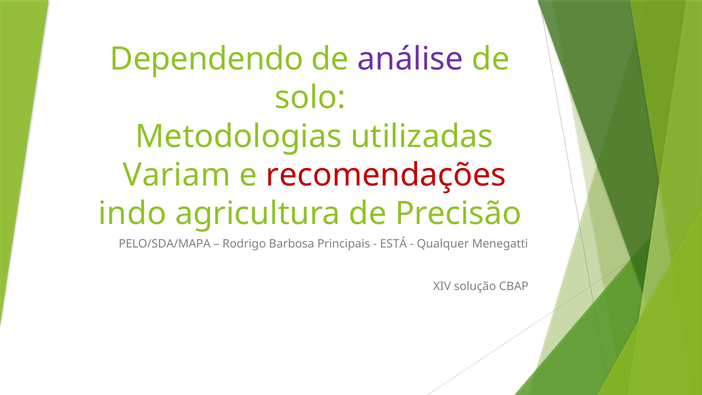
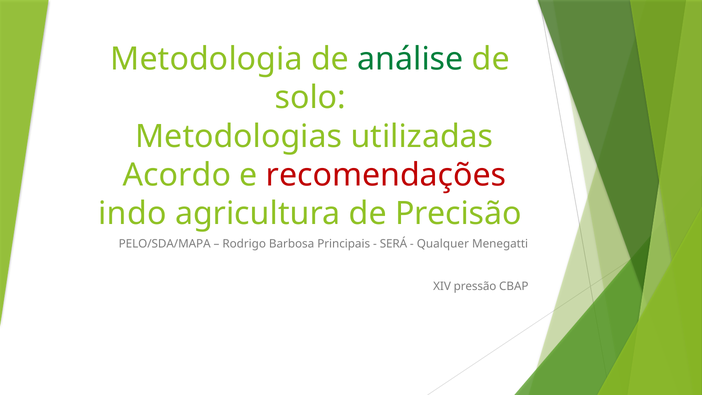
Dependendo: Dependendo -> Metodologia (207, 59)
análise colour: purple -> green (410, 59)
Variam: Variam -> Acordo (177, 175)
ESTÁ: ESTÁ -> SERÁ (393, 244)
solução: solução -> pressão (475, 286)
